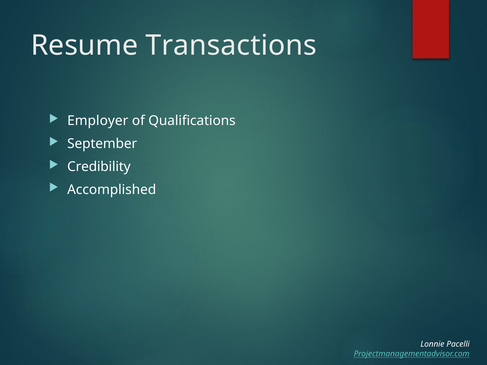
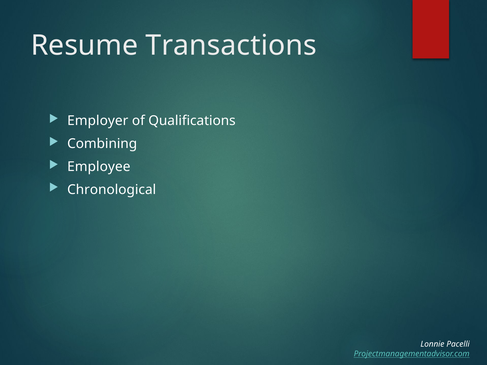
September: September -> Combining (102, 144)
Credibility: Credibility -> Employee (99, 167)
Accomplished: Accomplished -> Chronological (112, 190)
